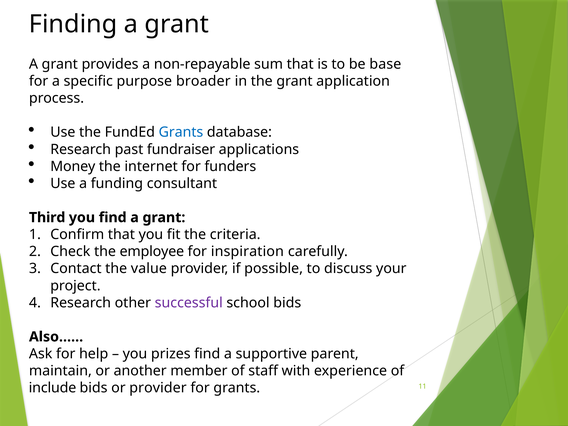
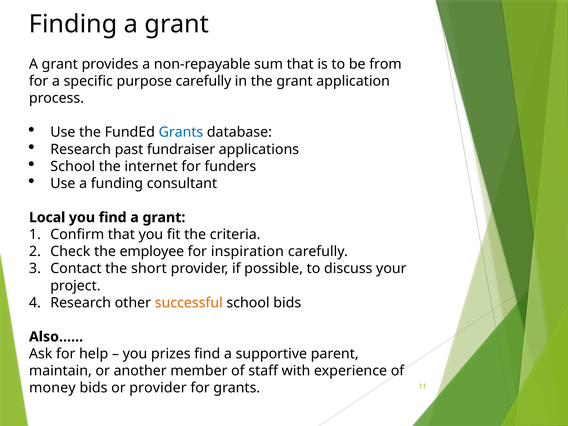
base: base -> from (385, 64)
purpose broader: broader -> carefully (203, 81)
Money: Money -> School (73, 166)
Third: Third -> Local (47, 218)
value: value -> short (149, 269)
successful colour: purple -> orange (189, 303)
include: include -> money (52, 388)
